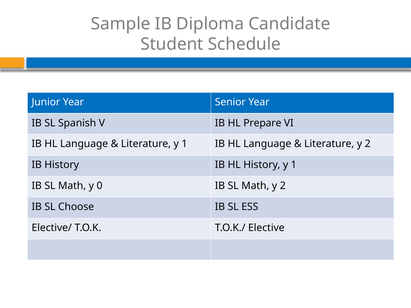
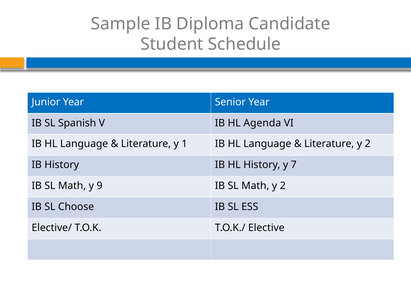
Prepare: Prepare -> Agenda (262, 123)
History y 1: 1 -> 7 (294, 165)
0: 0 -> 9 (100, 186)
